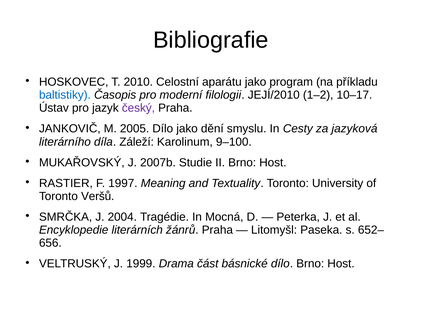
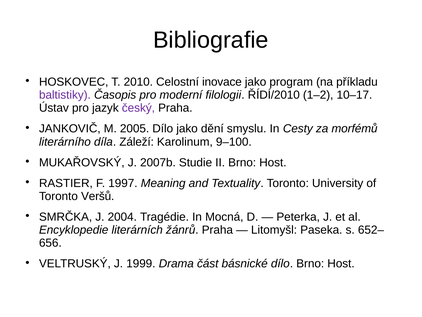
aparátu: aparátu -> inovace (222, 82)
baltistiky colour: blue -> purple (65, 95)
JEJÍ/2010: JEJÍ/2010 -> ŘÍDÍ/2010 (274, 95)
jazyková: jazyková -> morfémů (355, 129)
